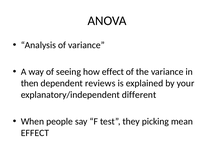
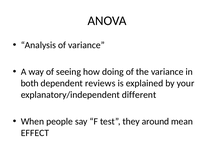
how effect: effect -> doing (113, 72)
then: then -> both (30, 83)
picking: picking -> around (155, 121)
